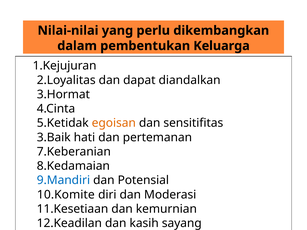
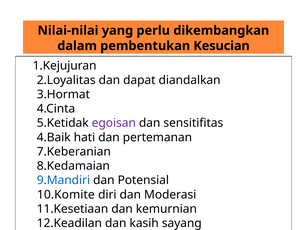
Keluarga: Keluarga -> Kesucian (222, 46)
egoisan colour: orange -> purple (114, 123)
3.Baik: 3.Baik -> 4.Baik (54, 137)
